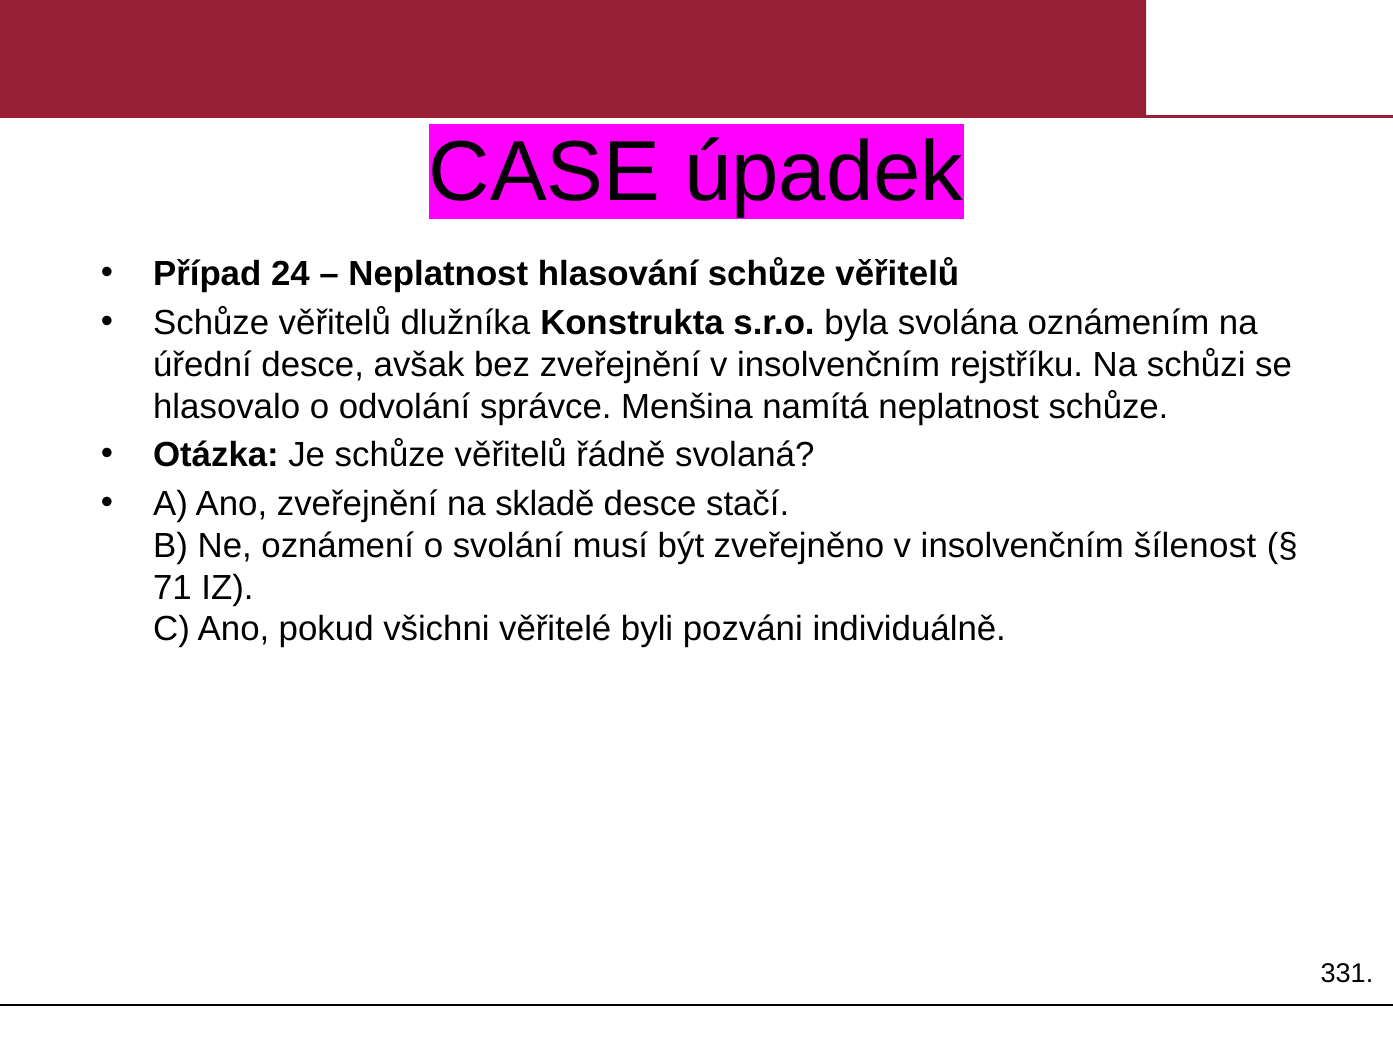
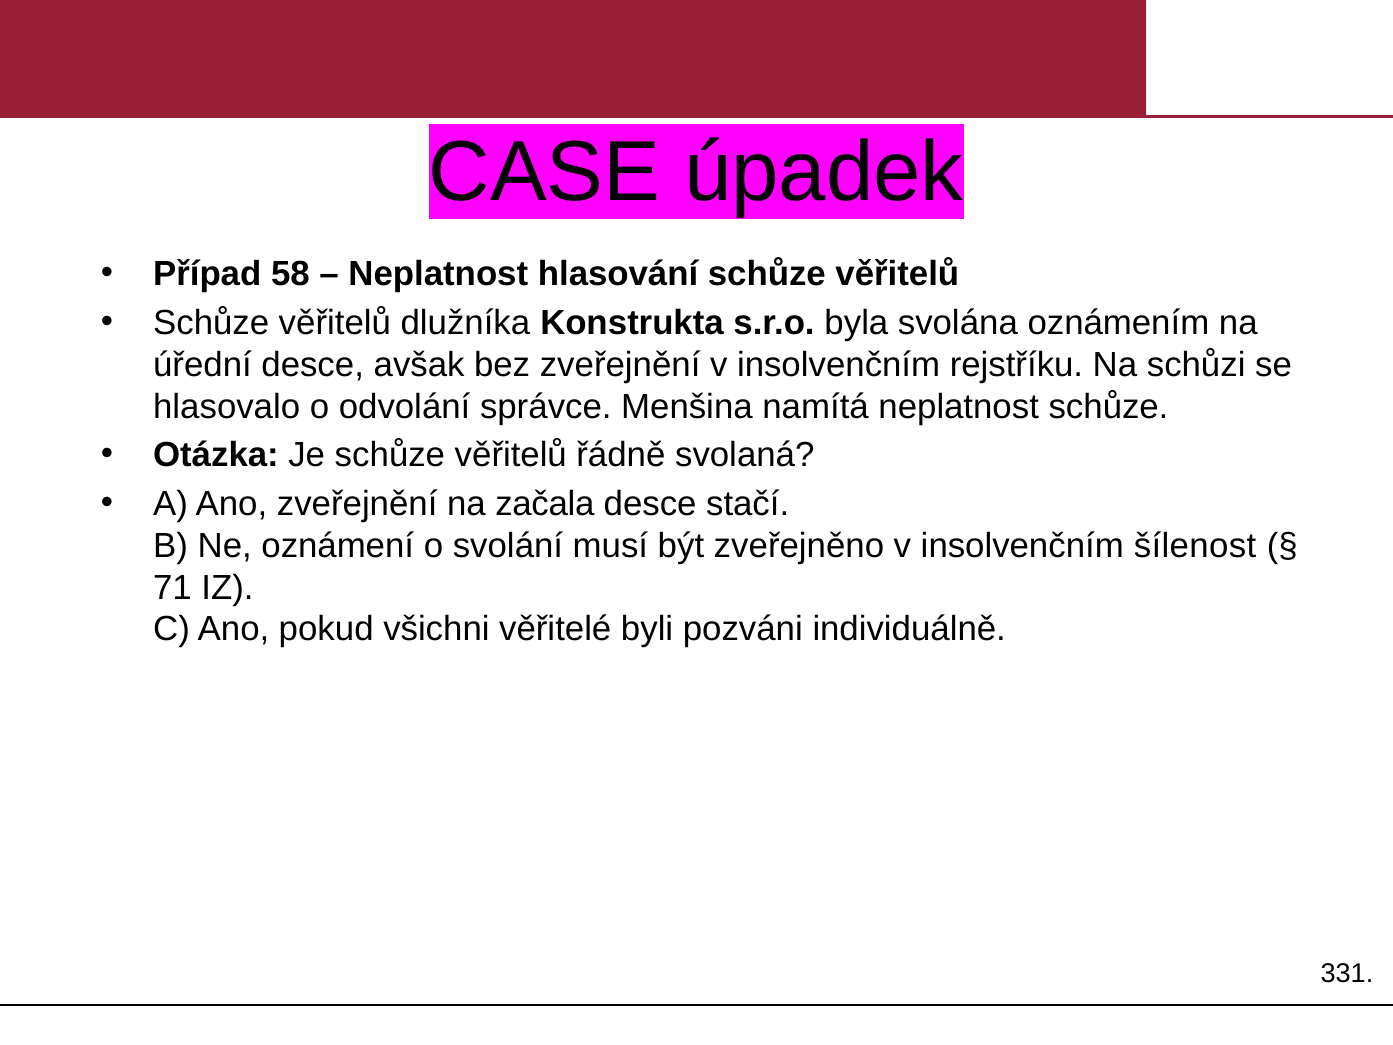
24: 24 -> 58 (290, 274)
skladě: skladě -> začala (545, 504)
